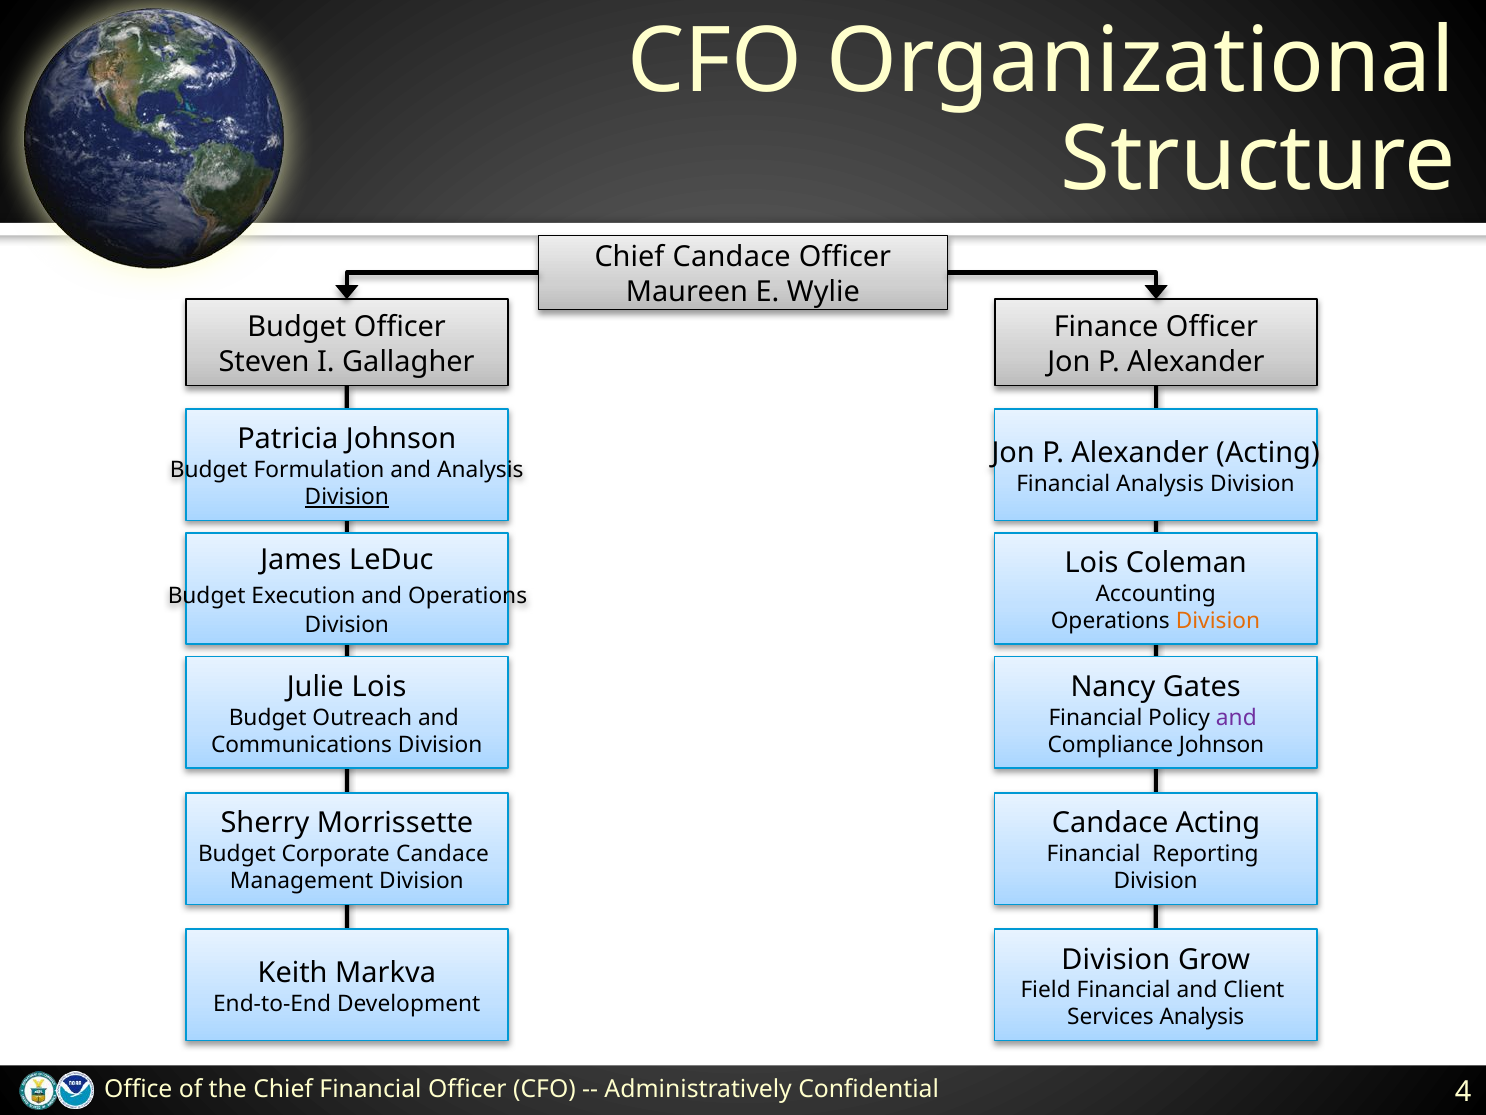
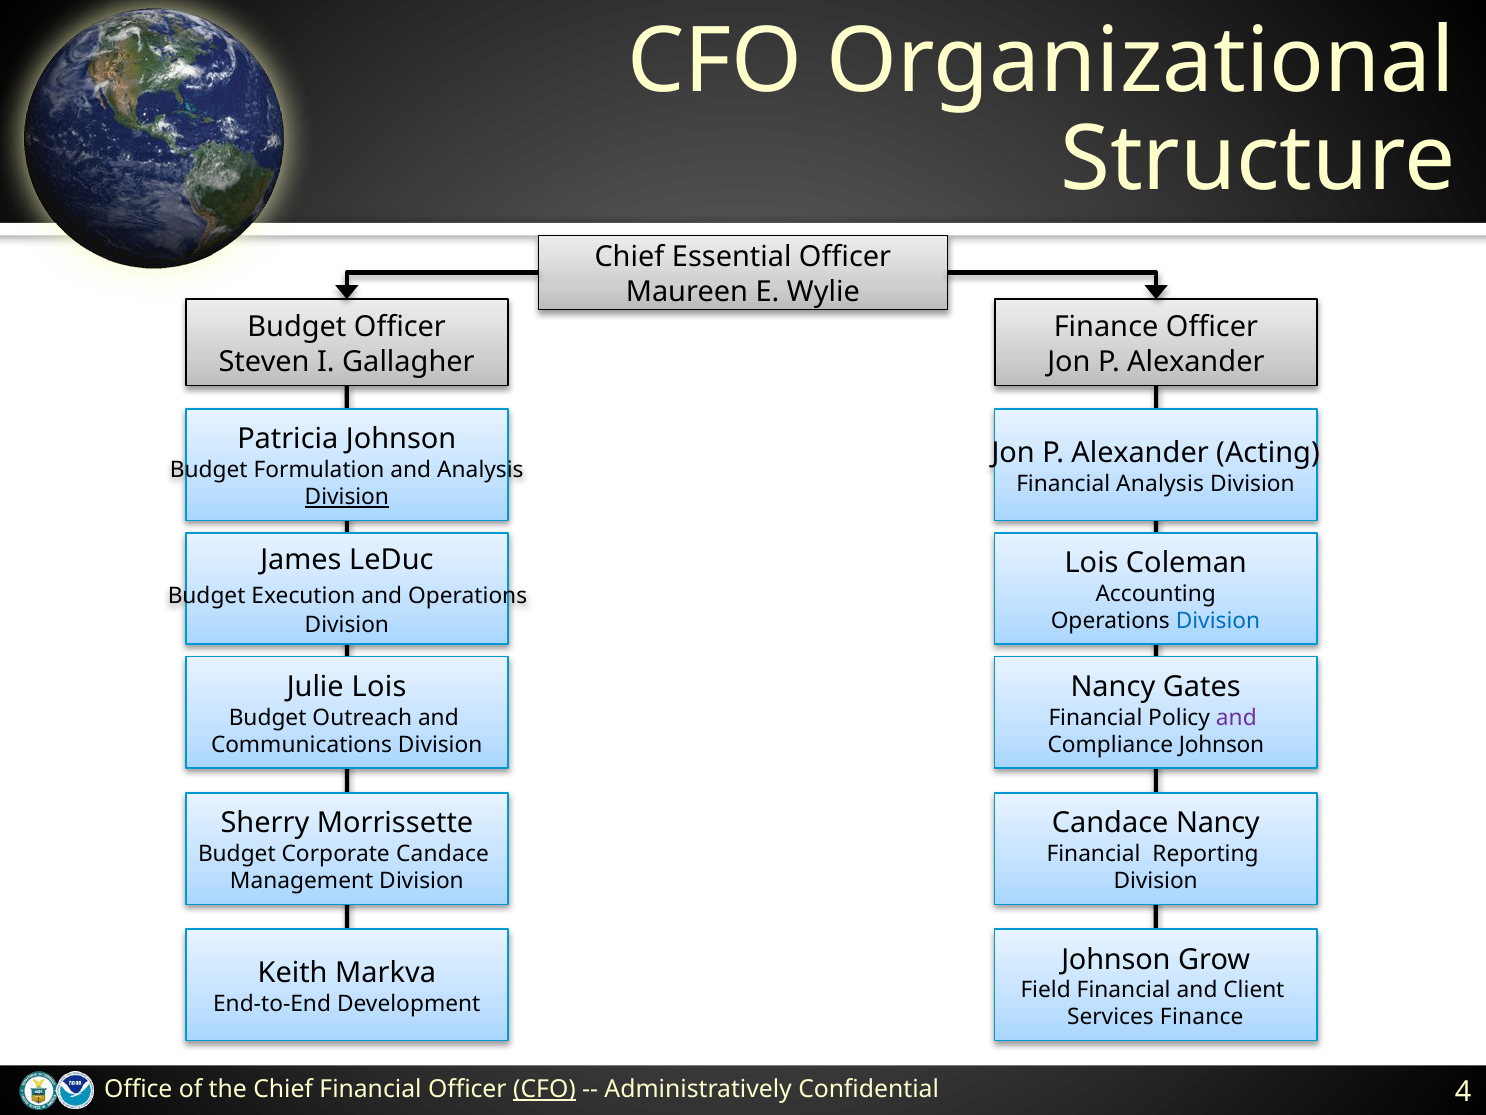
Chief Candace: Candace -> Essential (732, 257)
Division colour: orange -> blue (1218, 621)
Candace Acting: Acting -> Nancy (1218, 823)
Division: Division -> Johnson (1116, 959)
Services Analysis: Analysis -> Finance (1202, 1017)
CFO underline: none -> present (544, 1089)
